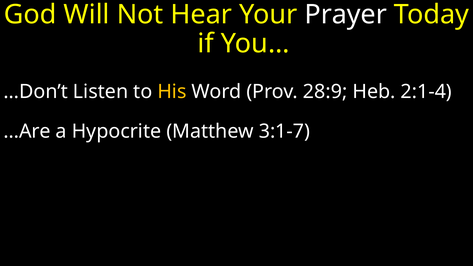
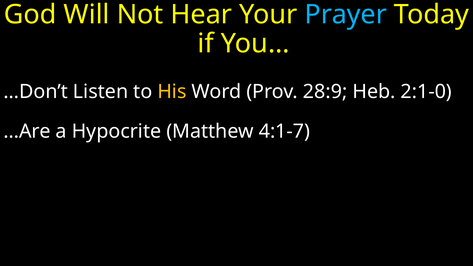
Prayer colour: white -> light blue (346, 14)
2:1-4: 2:1-4 -> 2:1-0 (426, 92)
3:1-7: 3:1-7 -> 4:1-7 (284, 131)
